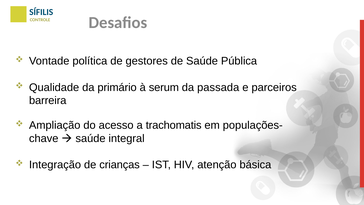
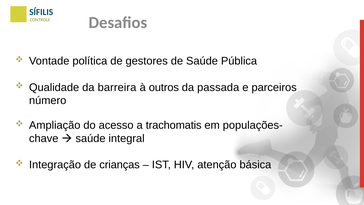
primário: primário -> barreira (117, 87)
serum: serum -> outros (164, 87)
barreira: barreira -> número (48, 100)
